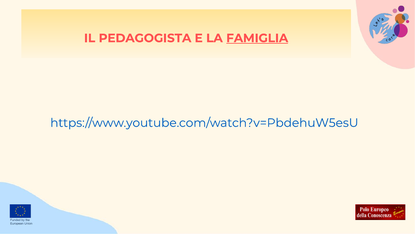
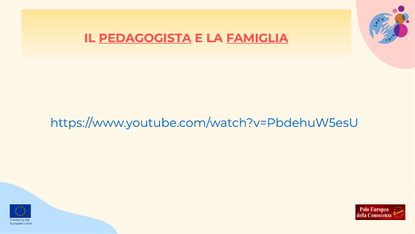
PEDAGOGISTA underline: none -> present (145, 38)
